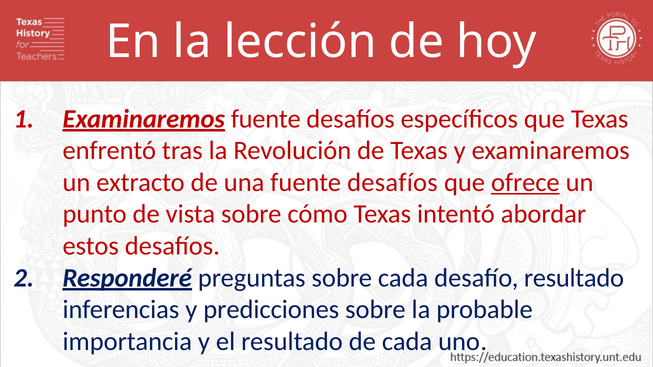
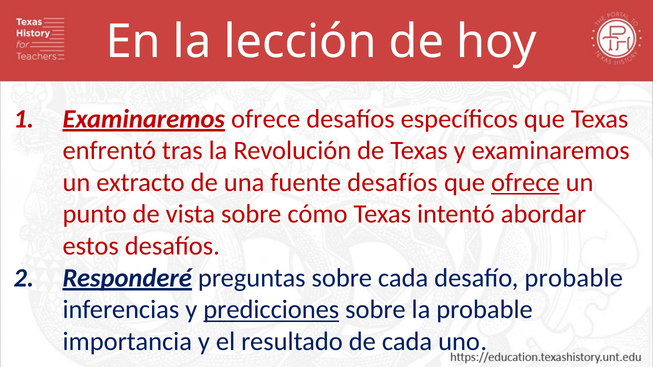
fuente: fuente -> ofrece (266, 119)
desafío resultado: resultado -> probable (574, 278)
predicciones underline: none -> present (271, 310)
